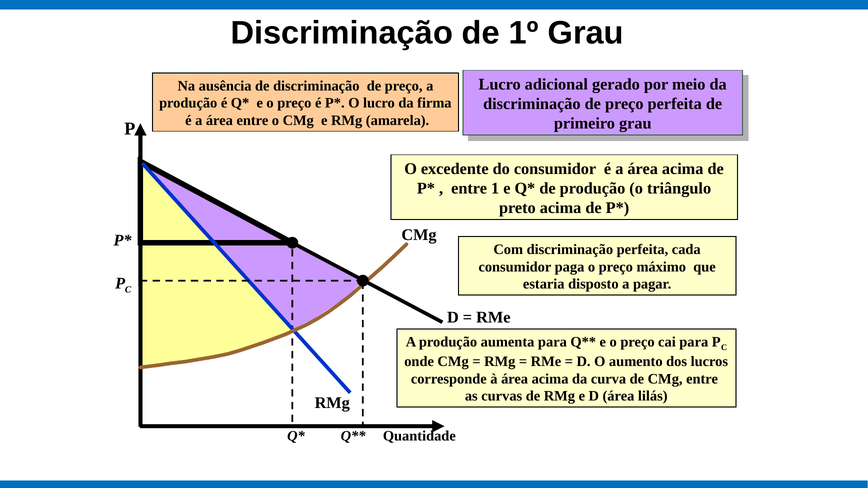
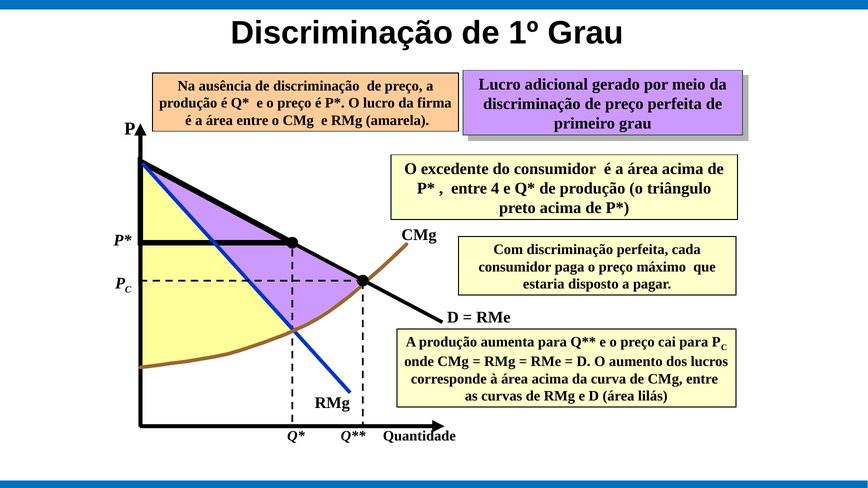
1: 1 -> 4 (495, 188)
